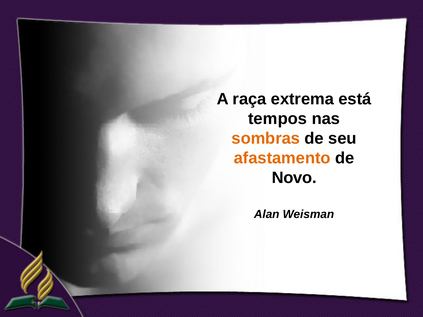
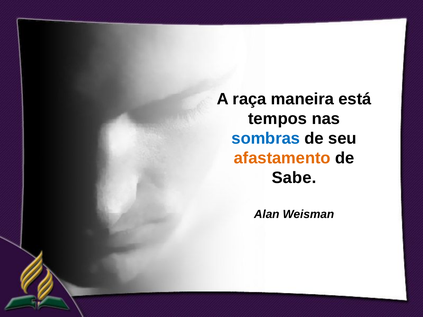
extrema: extrema -> maneira (302, 99)
sombras colour: orange -> blue (266, 139)
Novo: Novo -> Sabe (294, 178)
